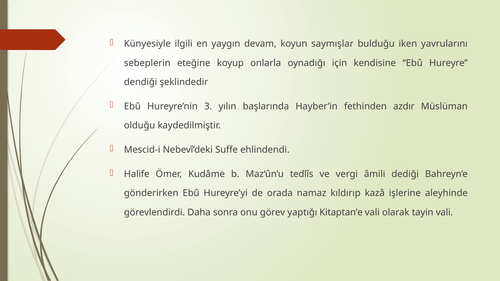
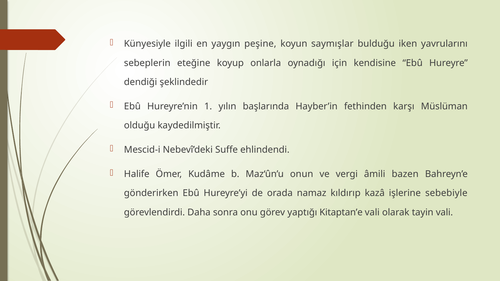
devam: devam -> peşine (260, 44)
3: 3 -> 1 (208, 106)
azdır: azdır -> karşı (404, 106)
tedlîs: tedlîs -> onun (302, 174)
dediği: dediği -> bazen (405, 174)
aleyhinde: aleyhinde -> sebebiyle (446, 193)
